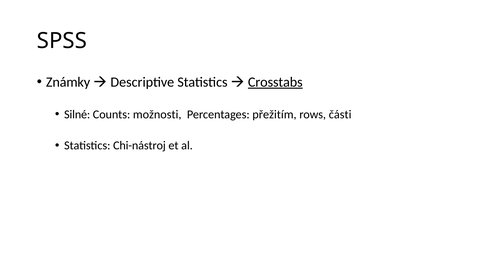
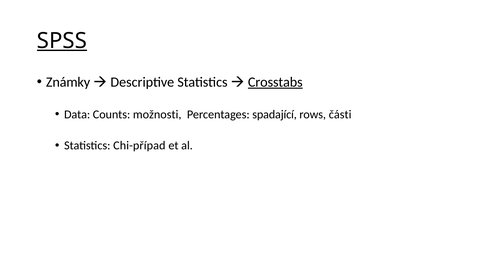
SPSS underline: none -> present (62, 41)
Silné: Silné -> Data (77, 114)
přežitím: přežitím -> spadající (275, 114)
Chi-nástroj: Chi-nástroj -> Chi-případ (139, 145)
